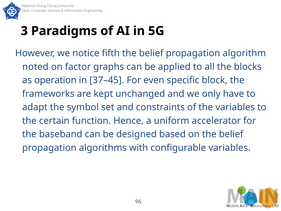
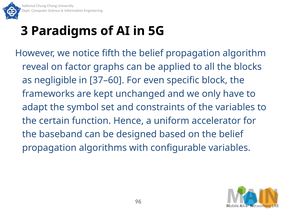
noted: noted -> reveal (35, 67)
operation: operation -> negligible (55, 80)
37–45: 37–45 -> 37–60 (107, 80)
